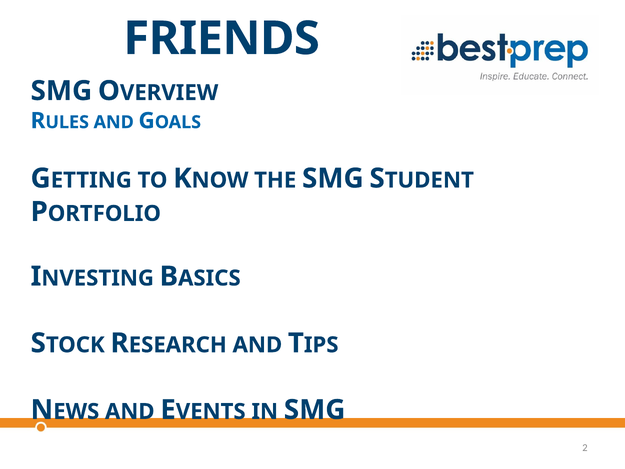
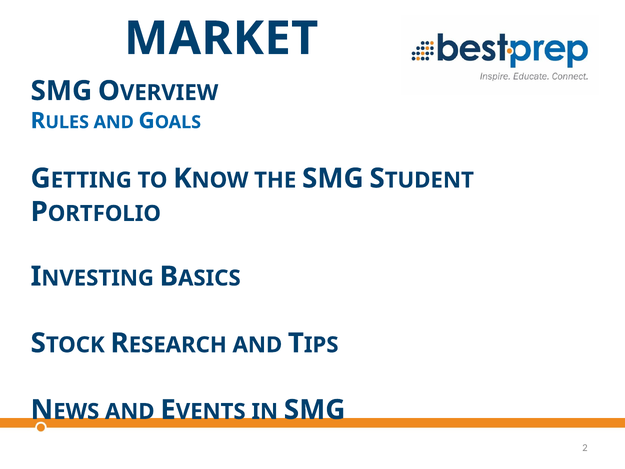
FRIENDS: FRIENDS -> MARKET (221, 39)
